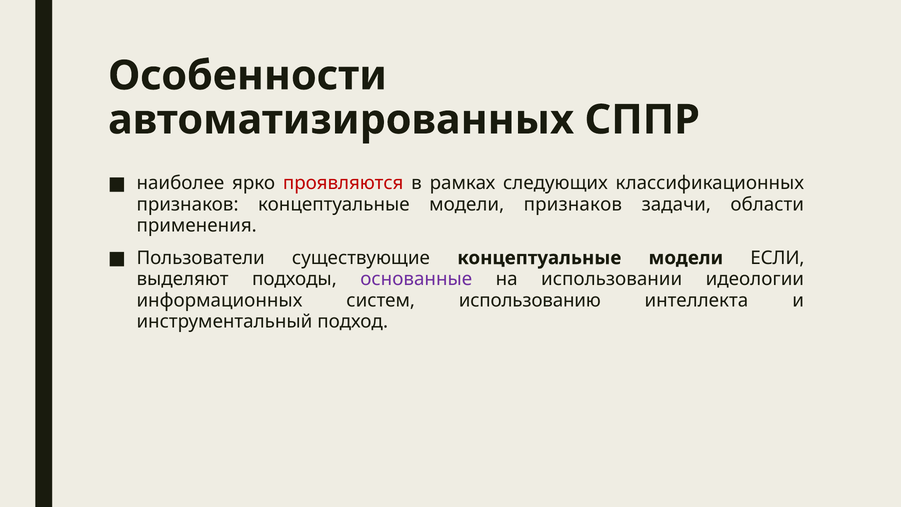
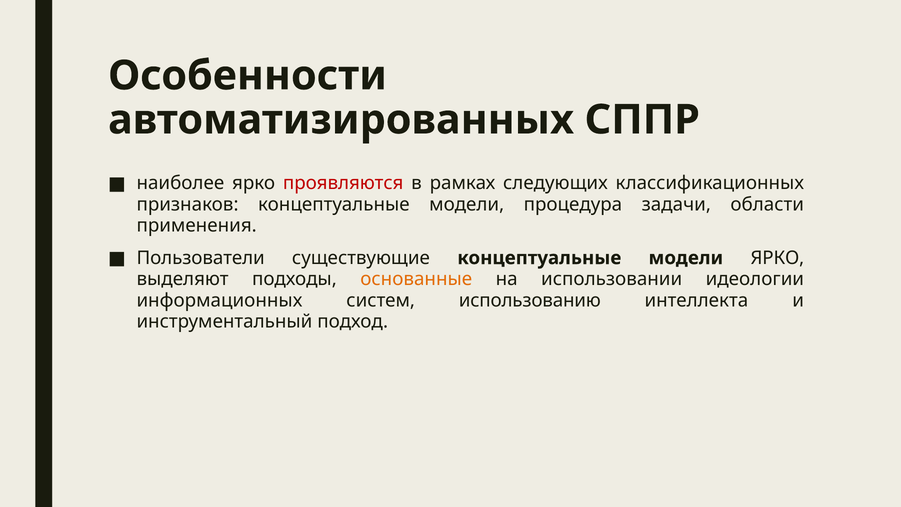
модели признаков: признаков -> процедура (573, 204)
модели ЕСЛИ: ЕСЛИ -> ЯРКО (777, 258)
основанные colour: purple -> orange (416, 279)
